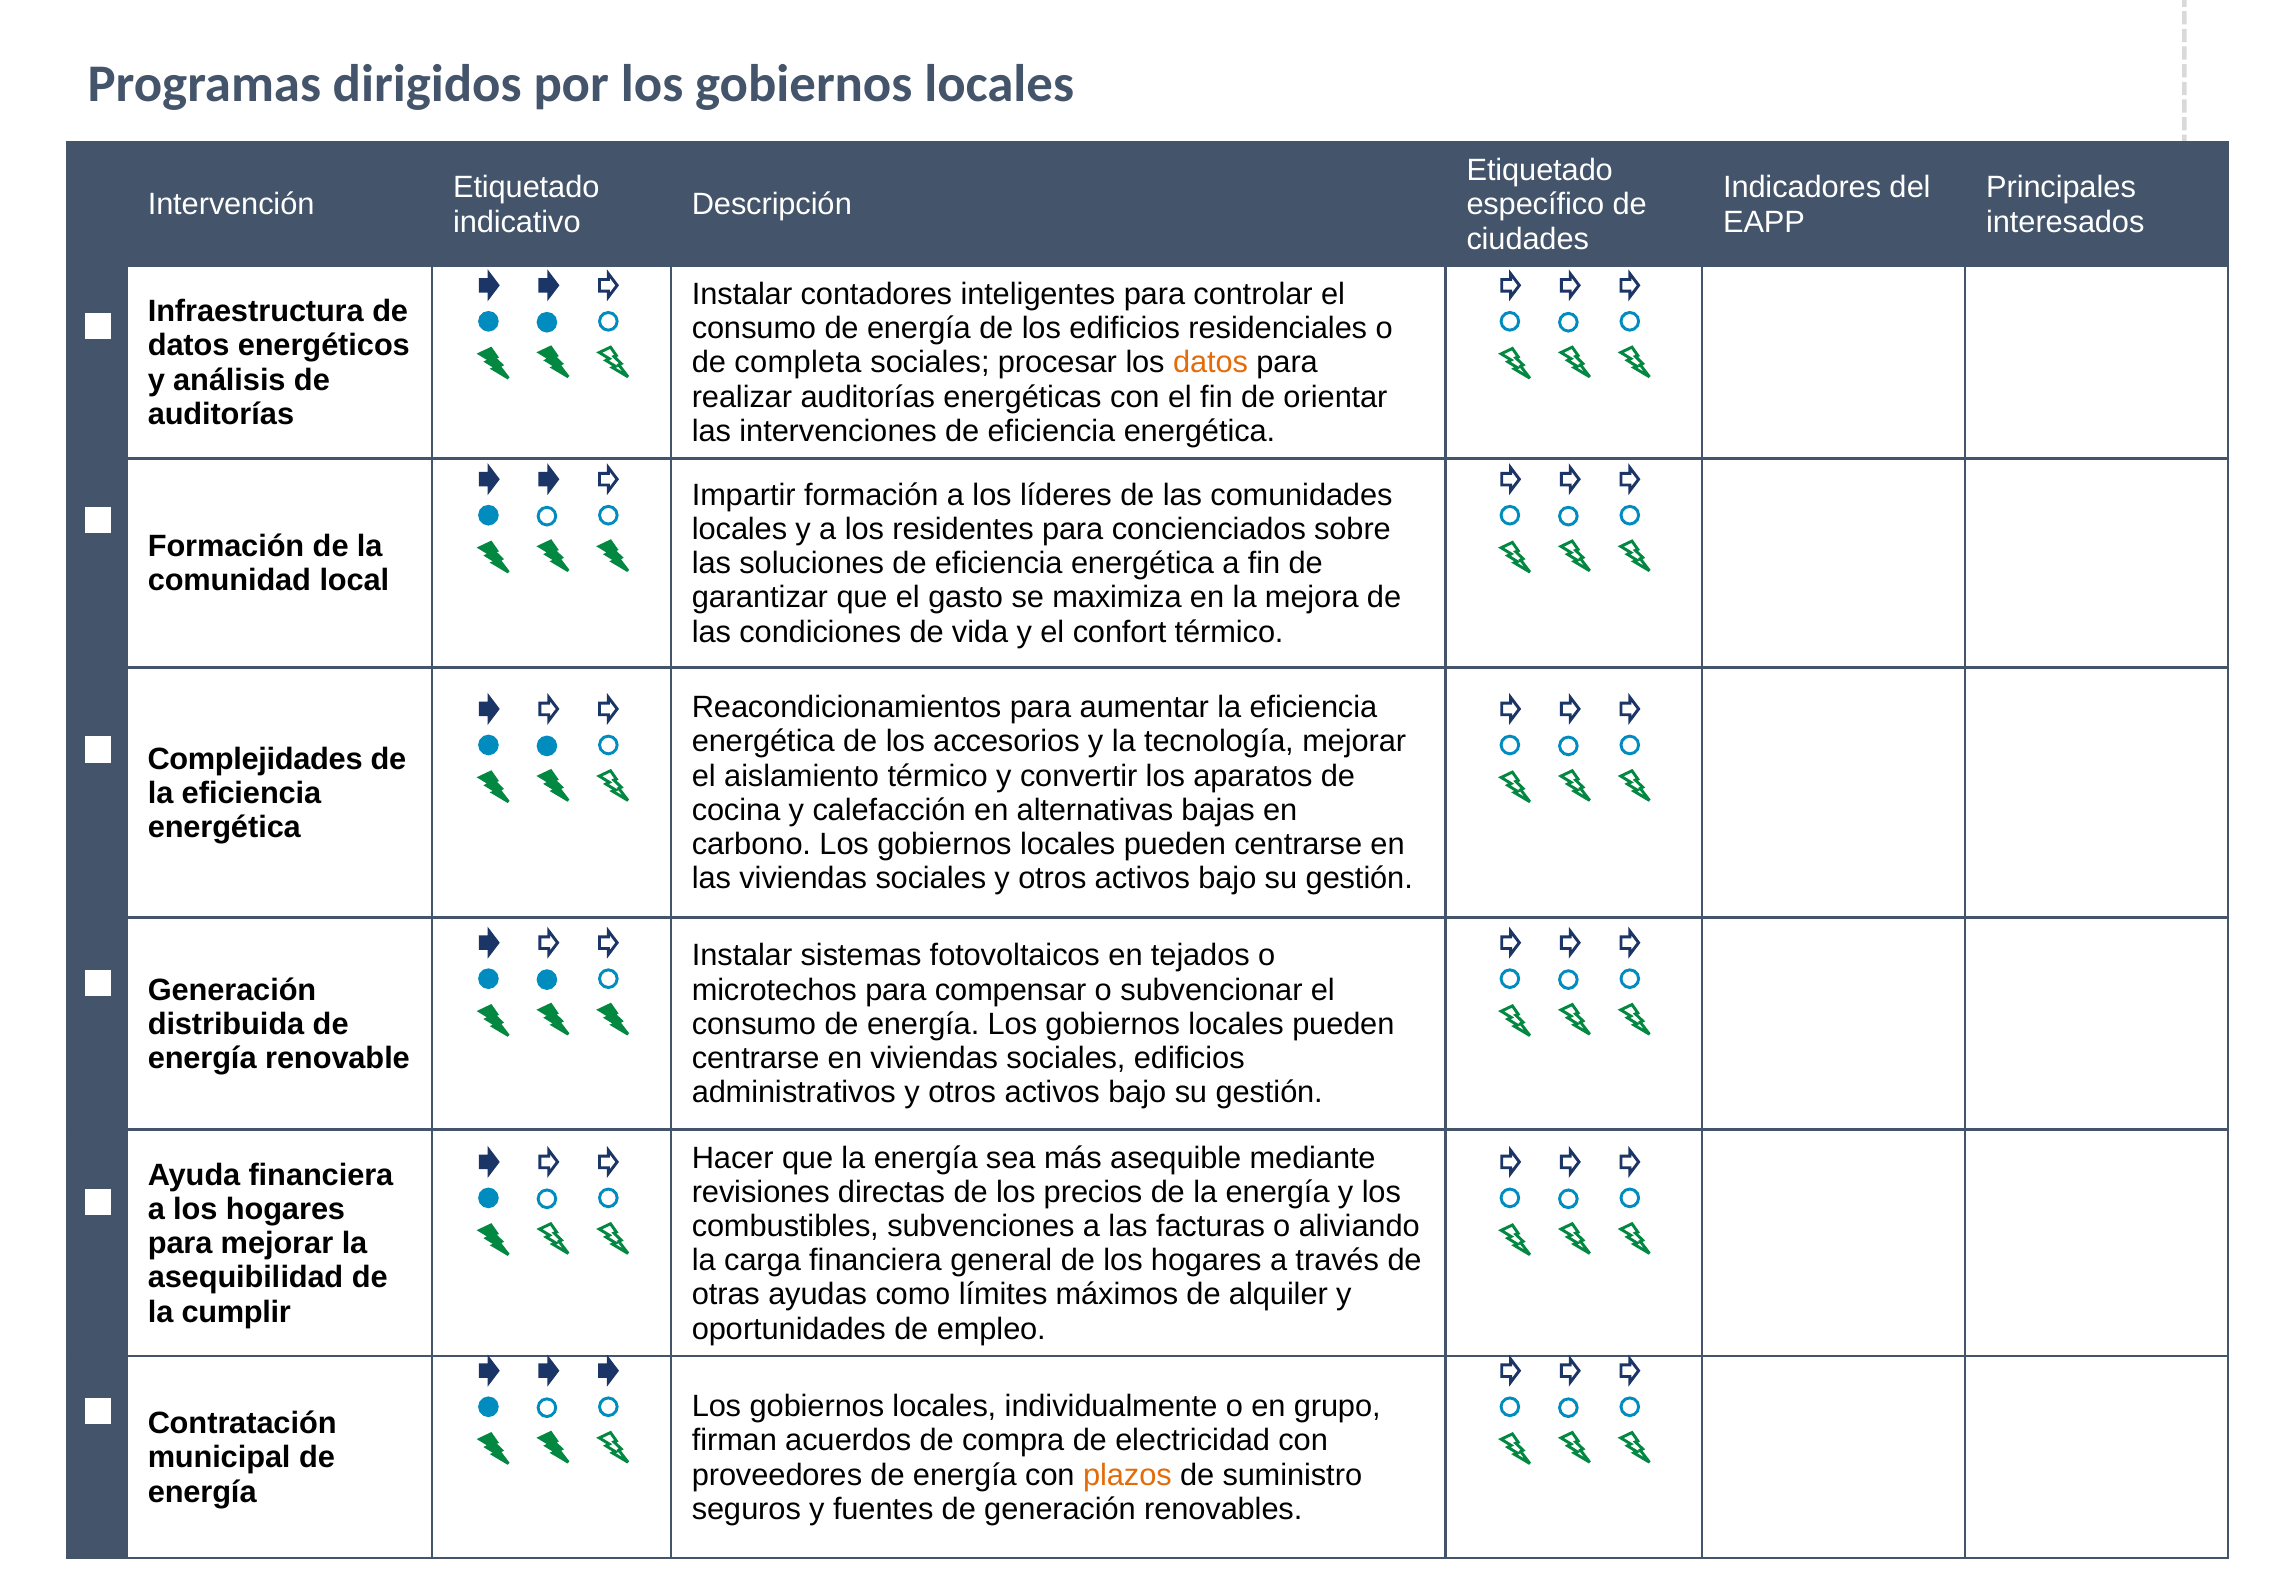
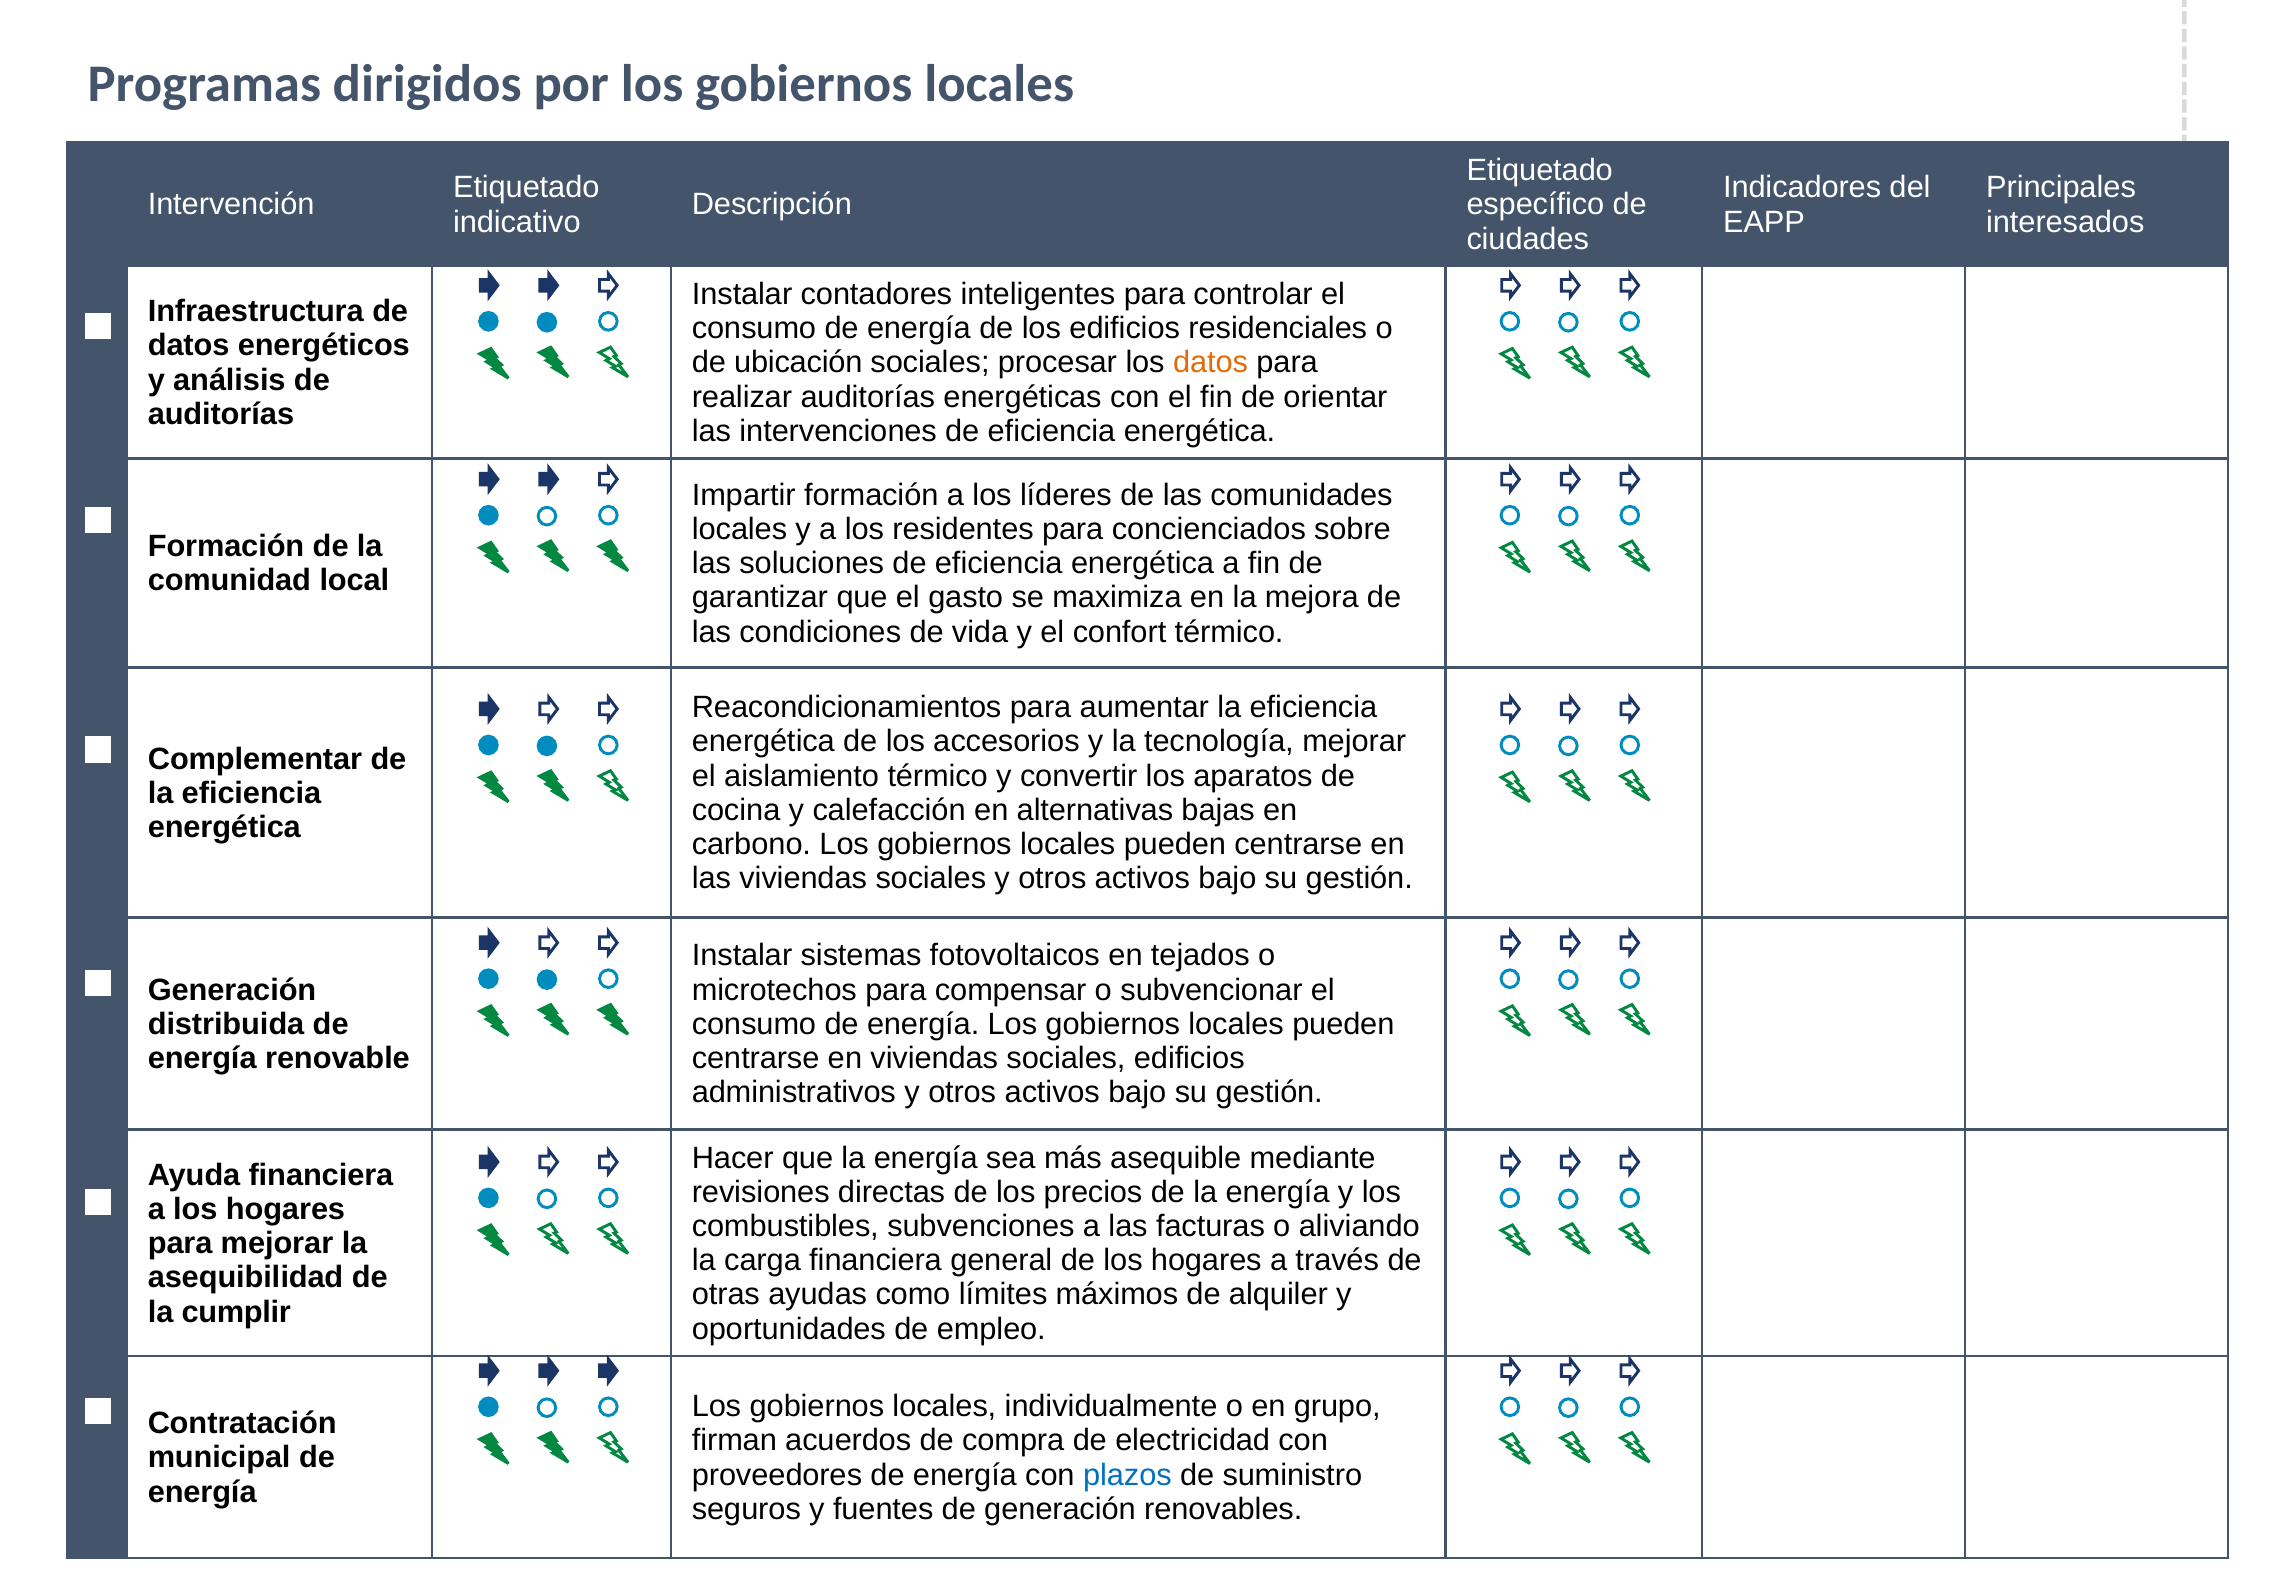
completa: completa -> ubicación (798, 363)
Complejidades: Complejidades -> Complementar (255, 759)
plazos colour: orange -> blue (1127, 1474)
